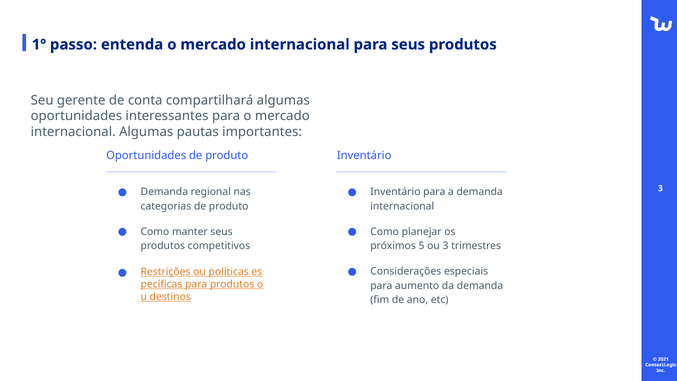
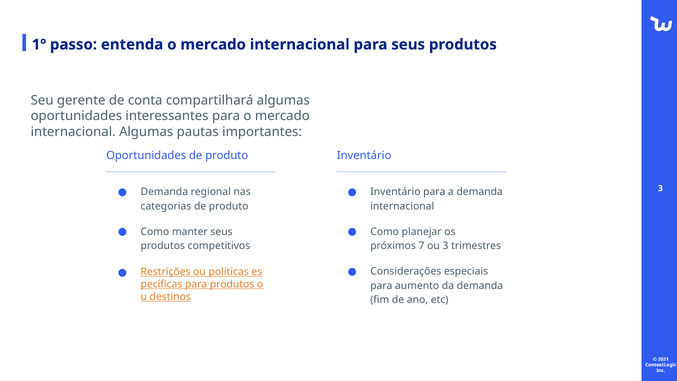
5: 5 -> 7 (422, 246)
